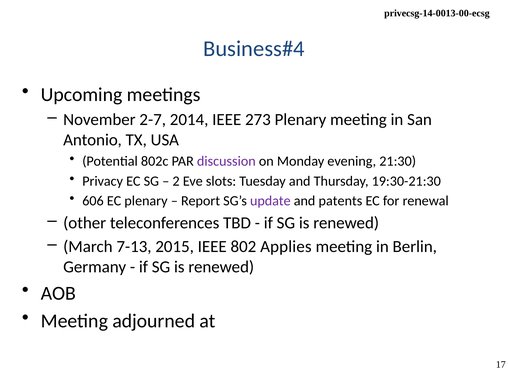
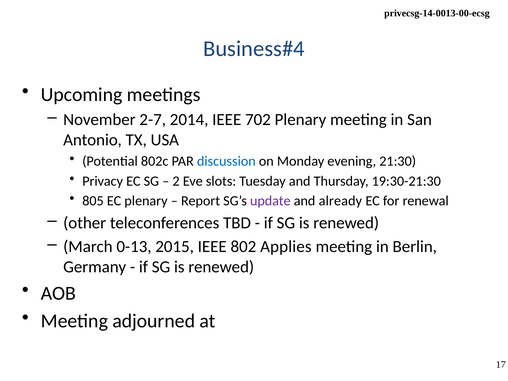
273: 273 -> 702 (258, 120)
discussion colour: purple -> blue (226, 161)
606: 606 -> 805 (93, 201)
patents: patents -> already (340, 201)
7-13: 7-13 -> 0-13 (134, 247)
